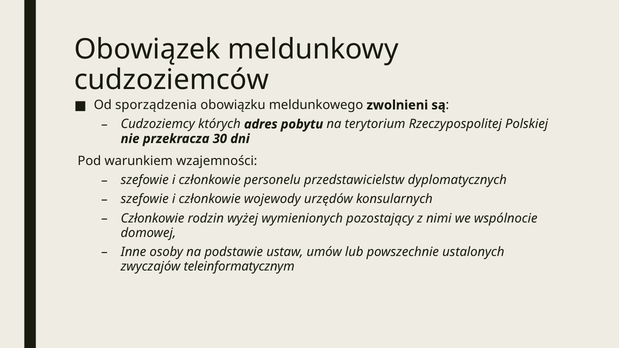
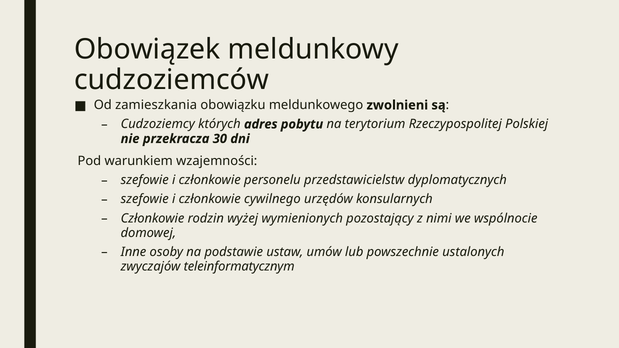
sporządzenia: sporządzenia -> zamieszkania (156, 105)
wojewody: wojewody -> cywilnego (272, 199)
